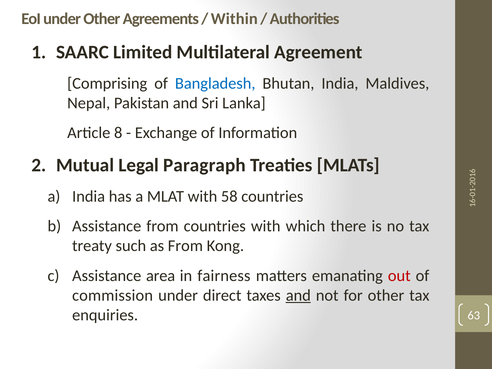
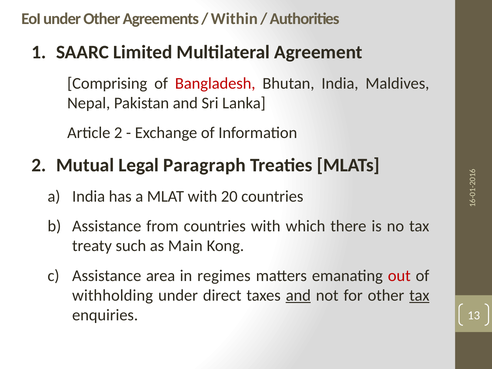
Bangladesh colour: blue -> red (215, 83)
Article 8: 8 -> 2 (118, 133)
58: 58 -> 20 (229, 196)
as From: From -> Main (185, 246)
fairness: fairness -> regimes (224, 276)
commission: commission -> withholding (113, 295)
tax underline: none -> present (419, 295)
63: 63 -> 13 (474, 315)
